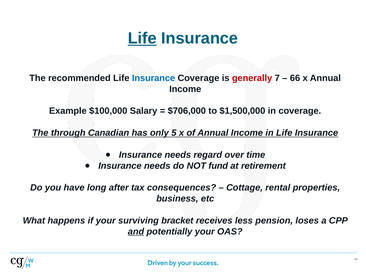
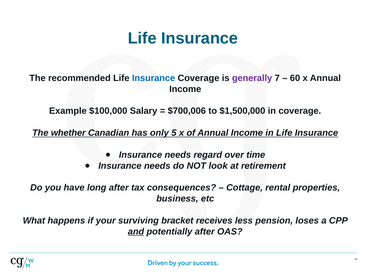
Life underline: present -> none (142, 38)
generally colour: red -> purple (252, 78)
66: 66 -> 60 (295, 78)
$706,000: $706,000 -> $700,006 (187, 111)
through: through -> whether (68, 133)
fund: fund -> look (218, 166)
potentially your: your -> after (205, 232)
